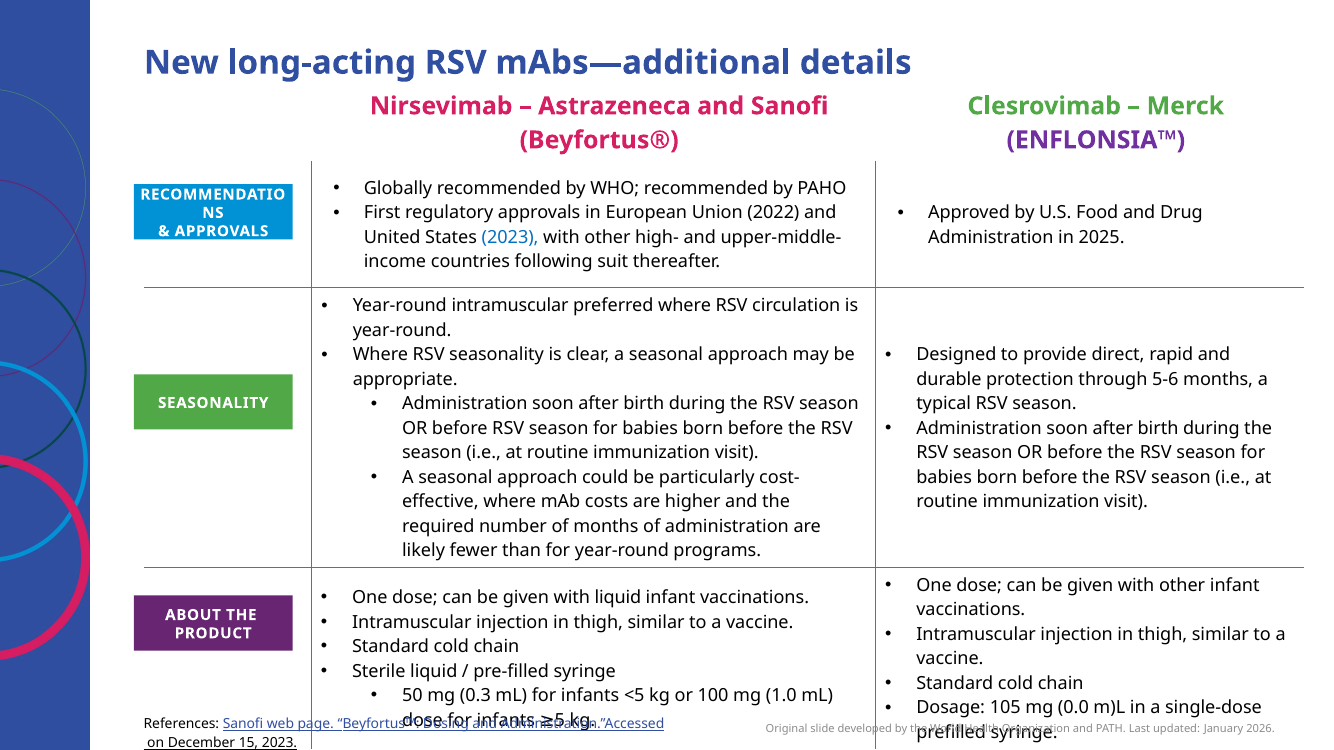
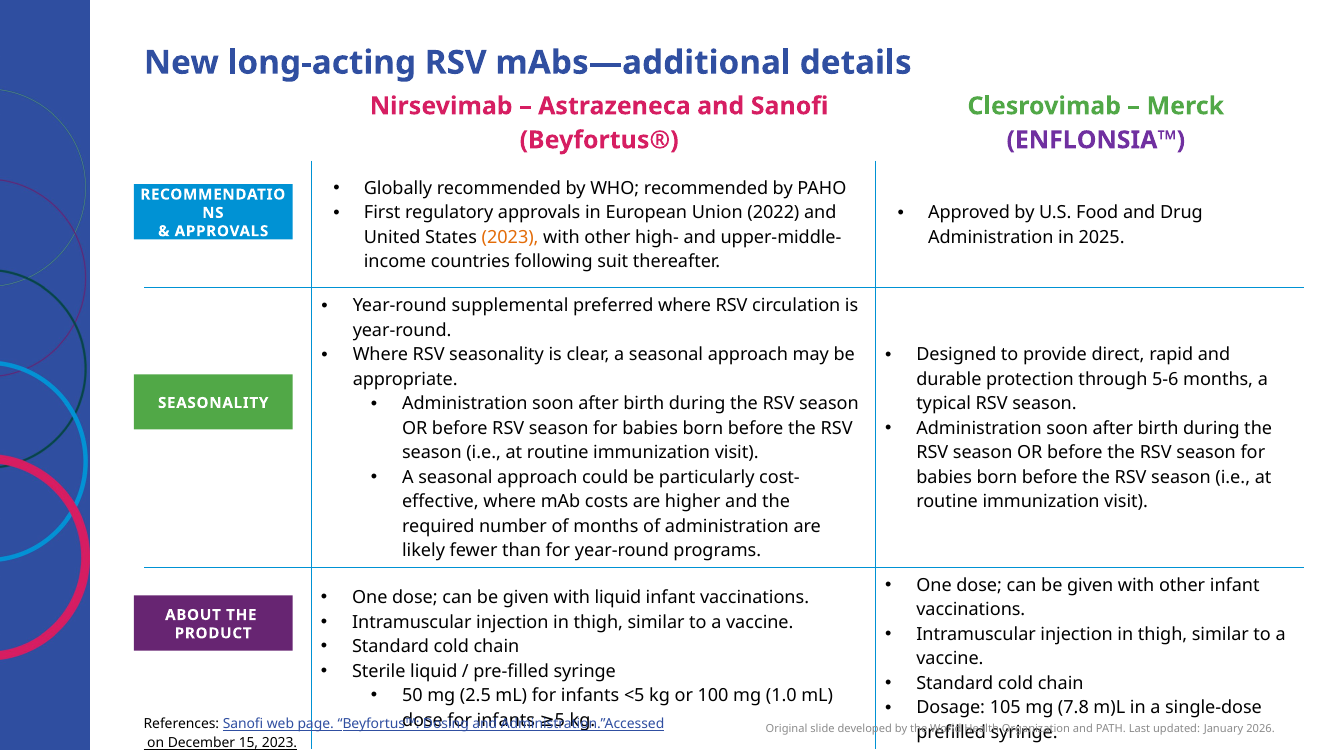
2023 colour: blue -> orange (510, 238)
Year-round intramuscular: intramuscular -> supplemental (510, 306)
0.3: 0.3 -> 2.5 (475, 696)
0.0: 0.0 -> 7.8 (1073, 708)
